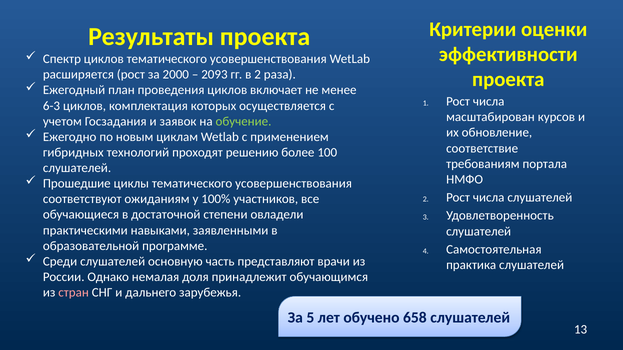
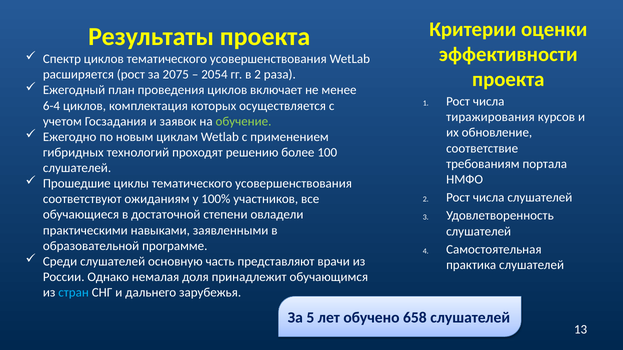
2000: 2000 -> 2075 (176, 75)
2093: 2093 -> 2054 (214, 75)
6-3: 6-3 -> 6-4 (51, 106)
масштабирован: масштабирован -> тиражирования (490, 117)
стран colour: pink -> light blue (74, 293)
